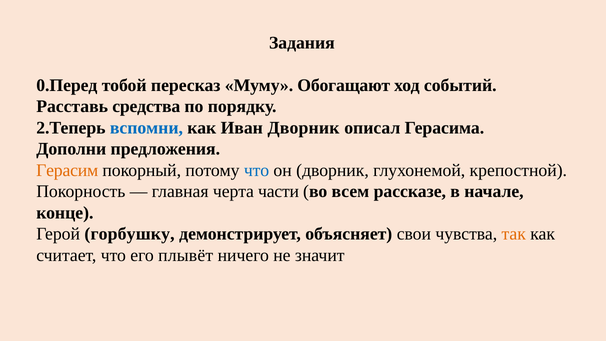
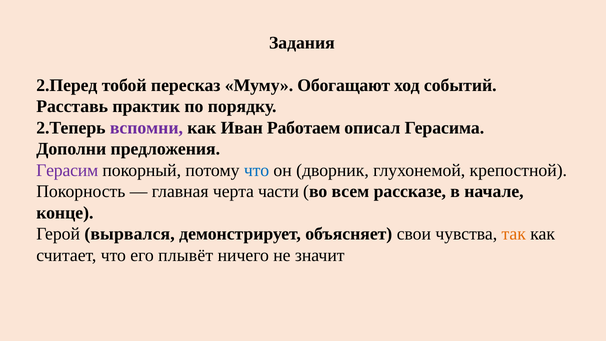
0.Перед: 0.Перед -> 2.Перед (67, 85)
средства: средства -> практик (146, 107)
вспомни colour: blue -> purple (146, 128)
Иван Дворник: Дворник -> Работаем (304, 128)
Герасим colour: orange -> purple (67, 170)
горбушку: горбушку -> вырвался (130, 234)
